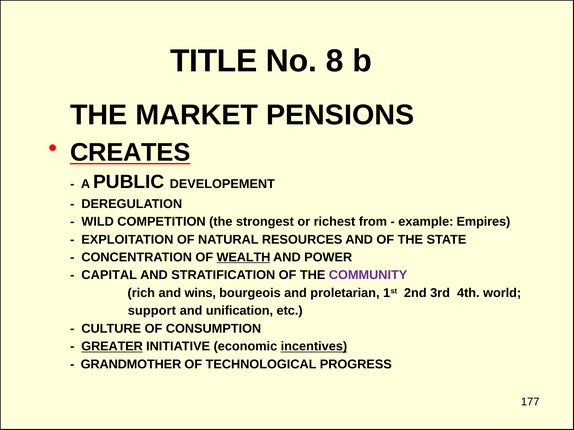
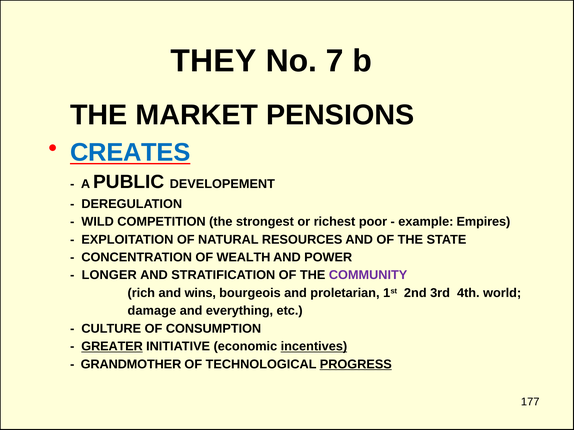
TITLE: TITLE -> THEY (213, 61)
8: 8 -> 7 (335, 61)
CREATES colour: black -> blue (130, 153)
from: from -> poor (373, 222)
WEALTH underline: present -> none (243, 258)
CAPITAL: CAPITAL -> LONGER (109, 275)
support: support -> damage (152, 311)
unification: unification -> everything (239, 311)
PROGRESS underline: none -> present (356, 365)
